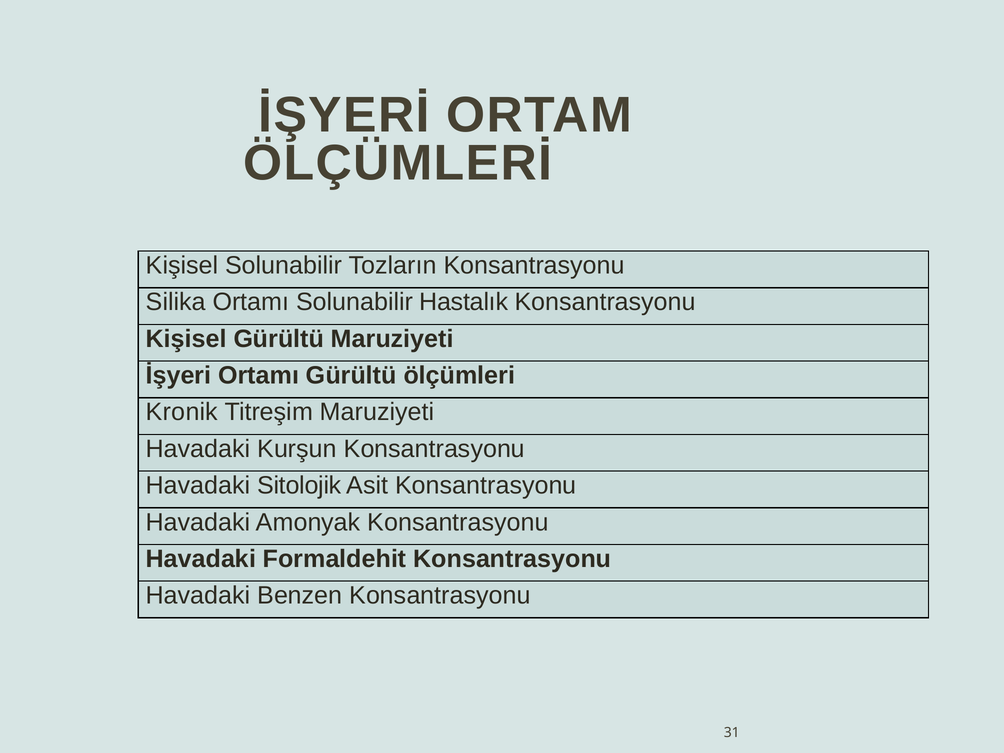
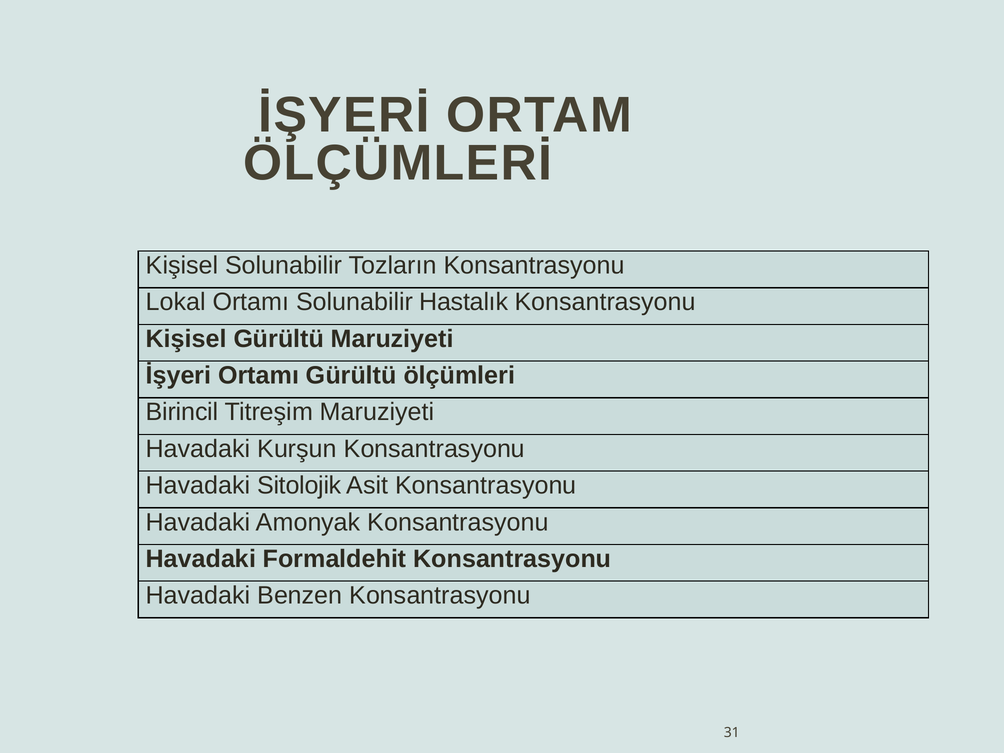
Silika: Silika -> Lokal (176, 302)
Kronik: Kronik -> Birincil (182, 412)
